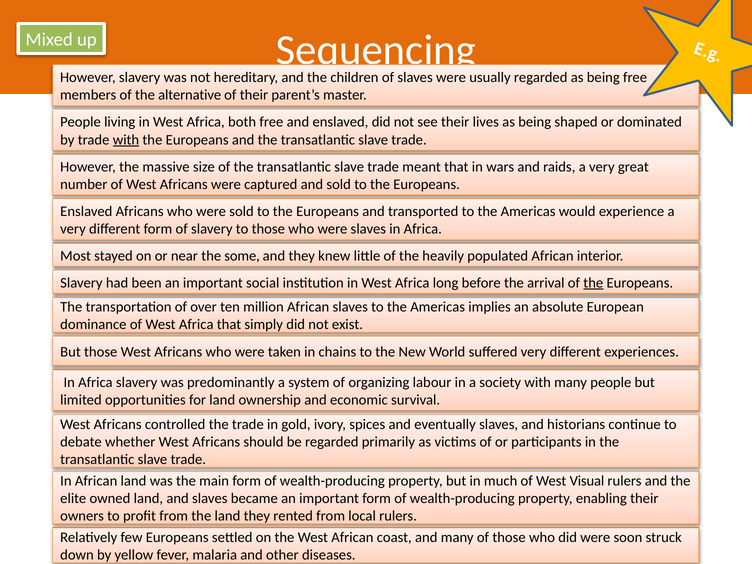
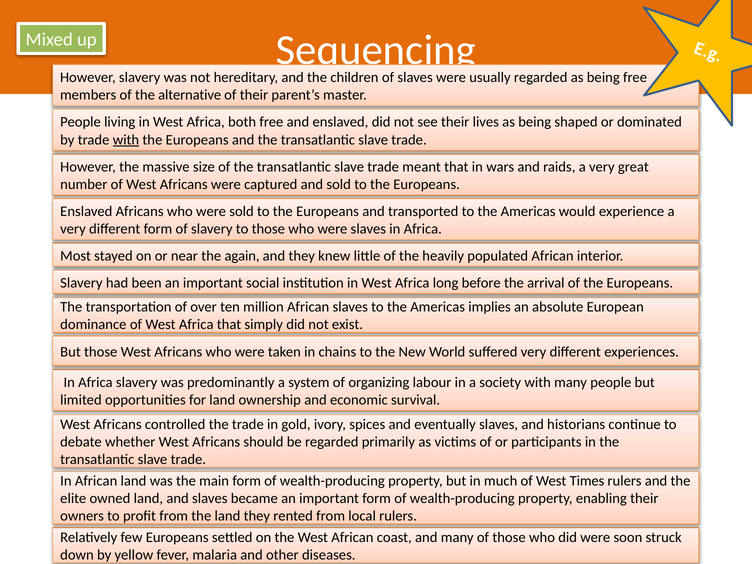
some: some -> again (242, 256)
the underline: present -> none (593, 283)
Visual: Visual -> Times (587, 481)
